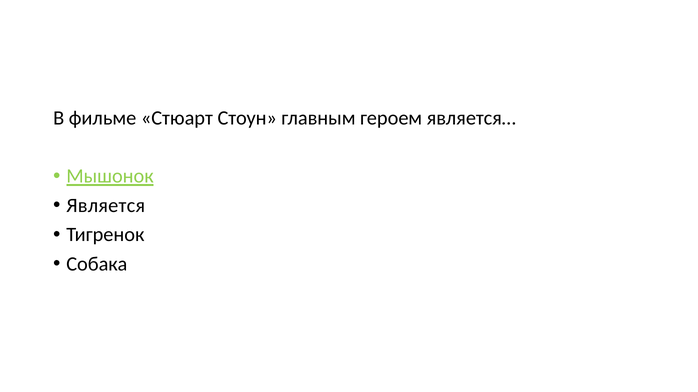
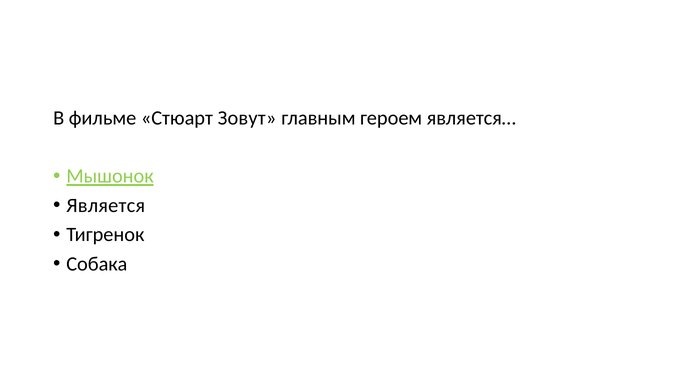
Стоун: Стоун -> Зовут (247, 118)
